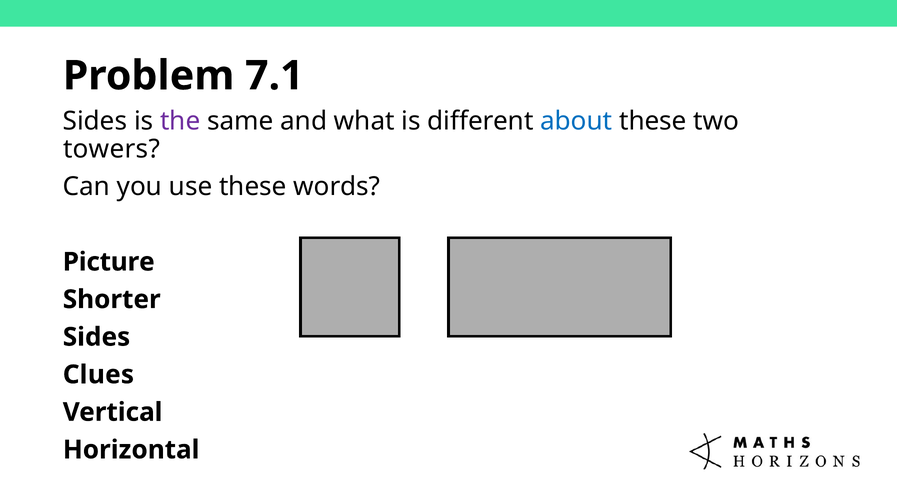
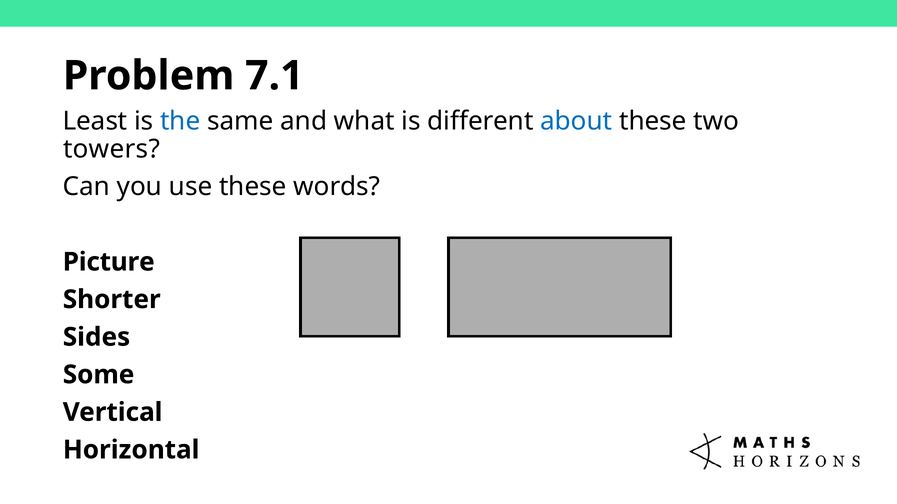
Sides: Sides -> Least (95, 121)
the colour: purple -> blue (180, 121)
Clues: Clues -> Some (99, 375)
